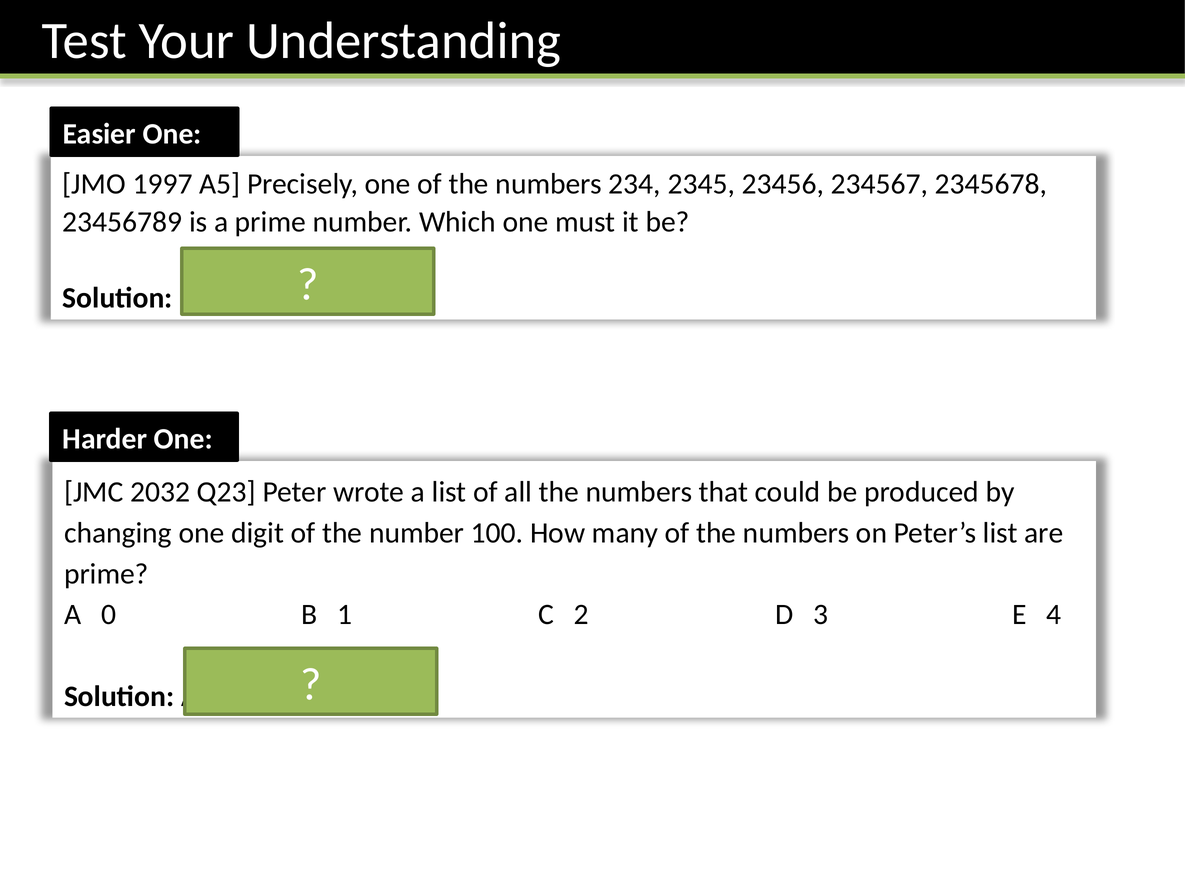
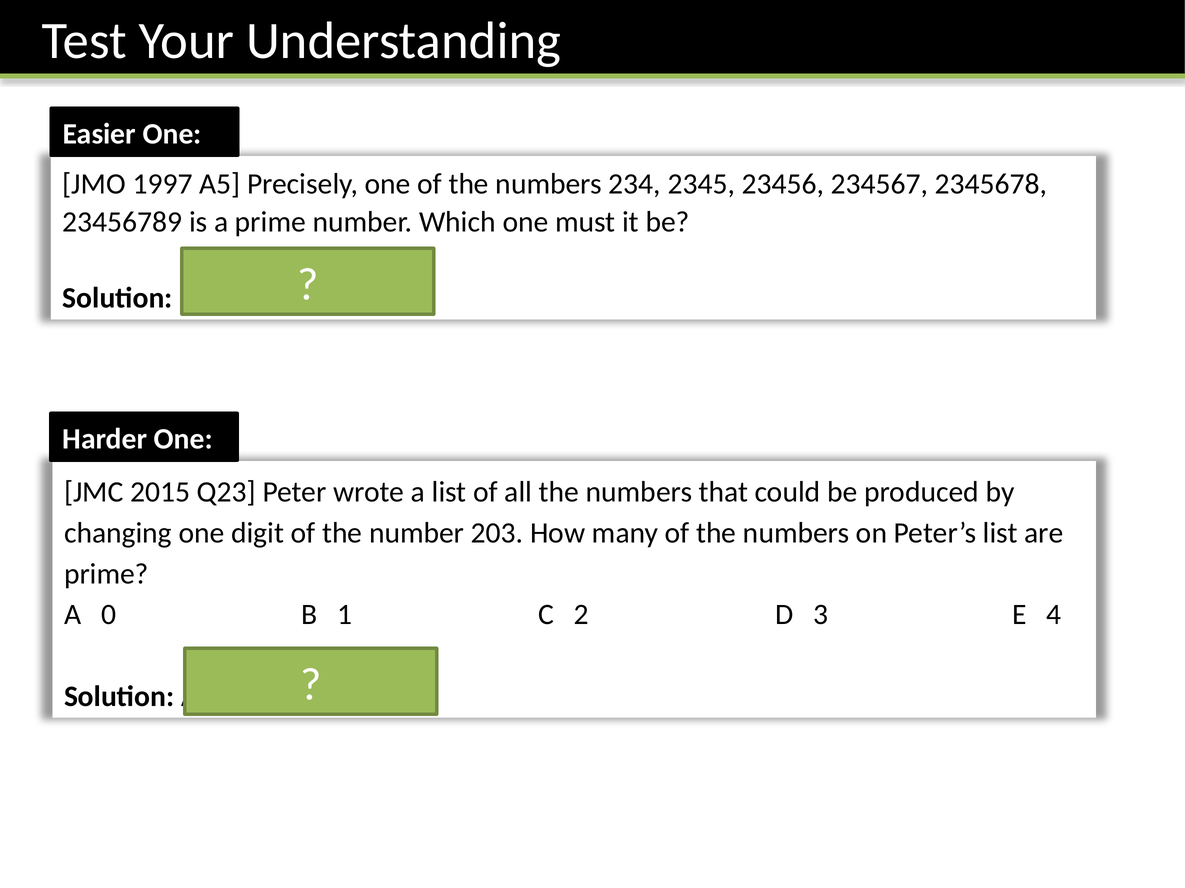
2032: 2032 -> 2015 (160, 492)
100: 100 -> 203 (497, 533)
